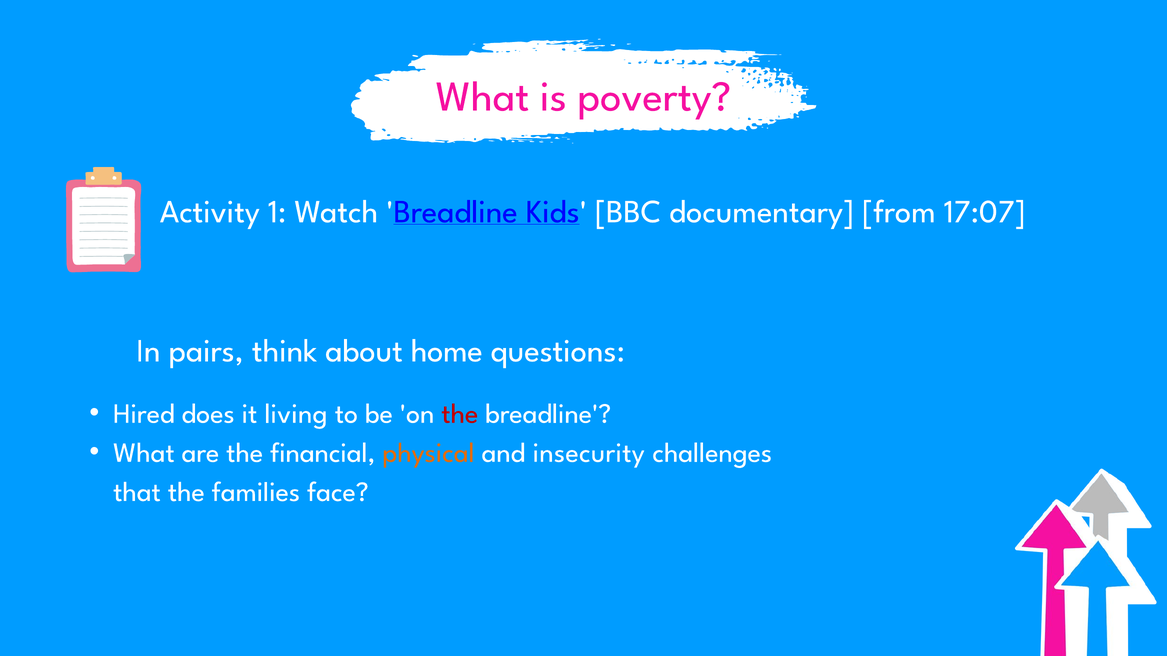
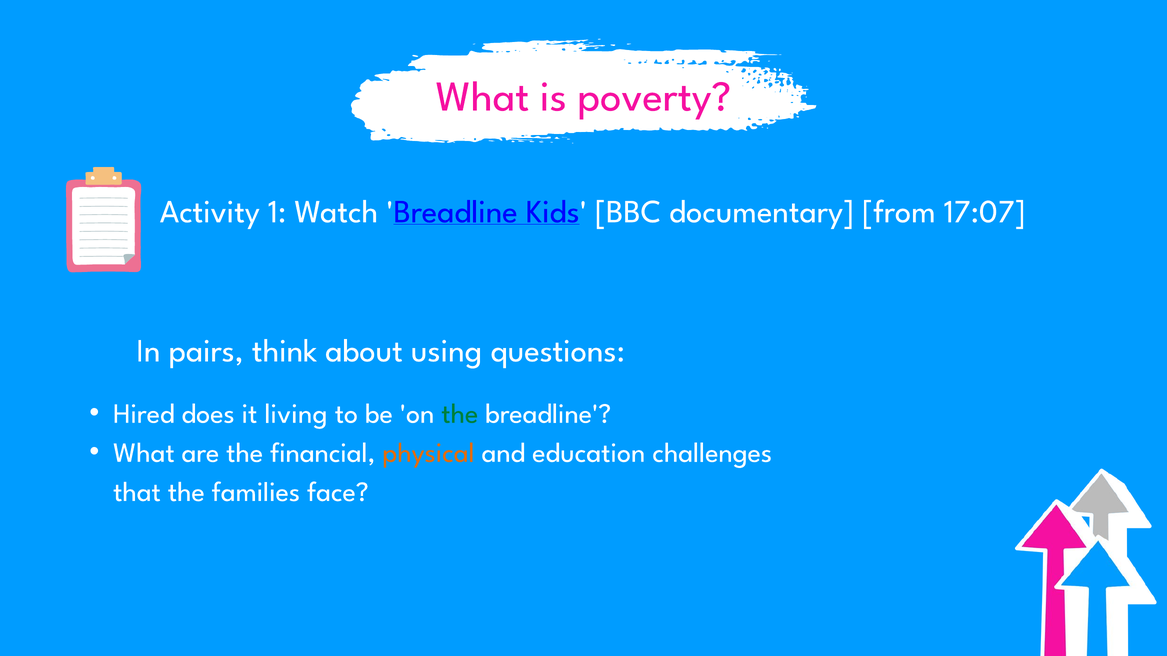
home: home -> using (447, 351)
the colour: red -> green (460, 414)
insecurity: insecurity -> education (589, 453)
